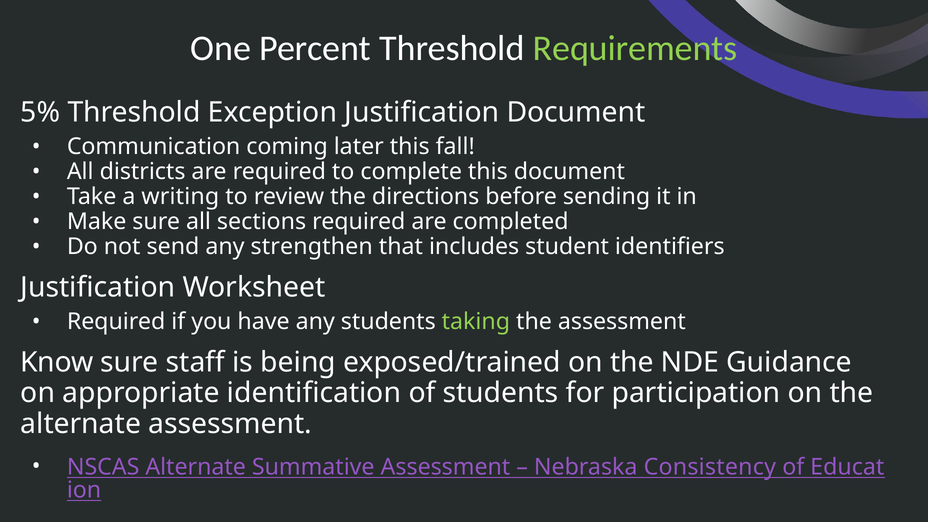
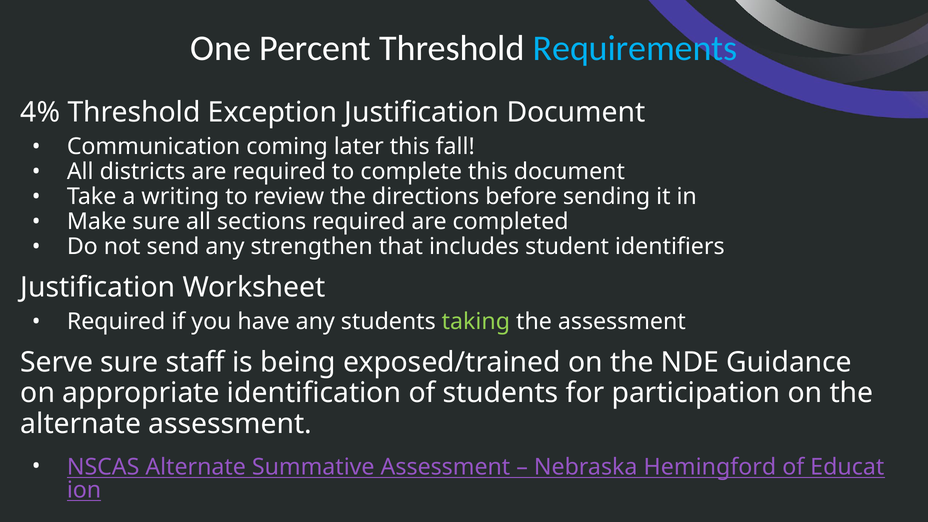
Requirements colour: light green -> light blue (635, 48)
5%: 5% -> 4% (40, 112)
Know: Know -> Serve (57, 362)
Consistency: Consistency -> Hemingford (710, 467)
